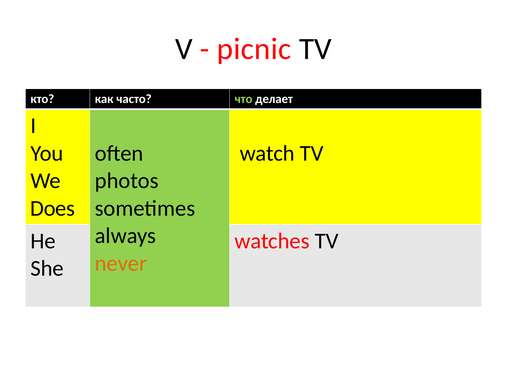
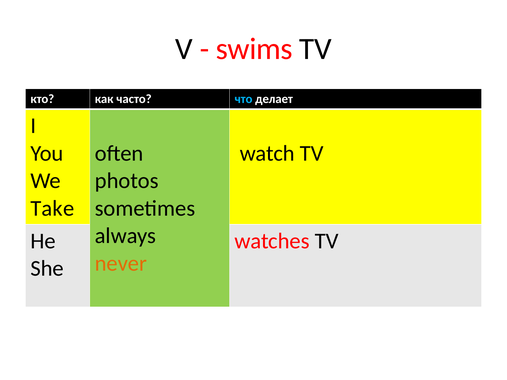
picnic: picnic -> swims (254, 49)
что colour: light green -> light blue (244, 99)
Does: Does -> Take (52, 208)
